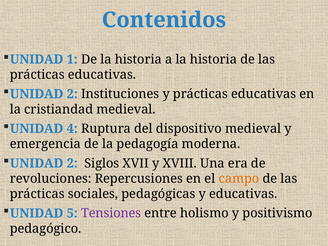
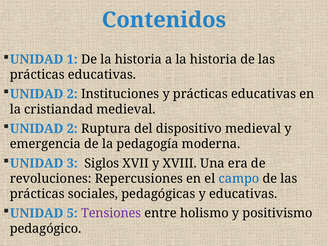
4: 4 -> 2 (72, 129)
2: 2 -> 3 (72, 163)
campo colour: orange -> blue (239, 179)
